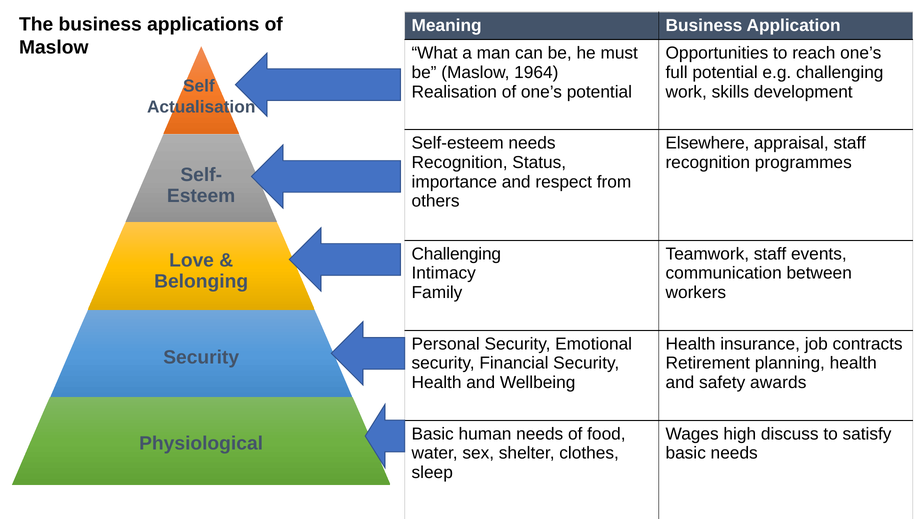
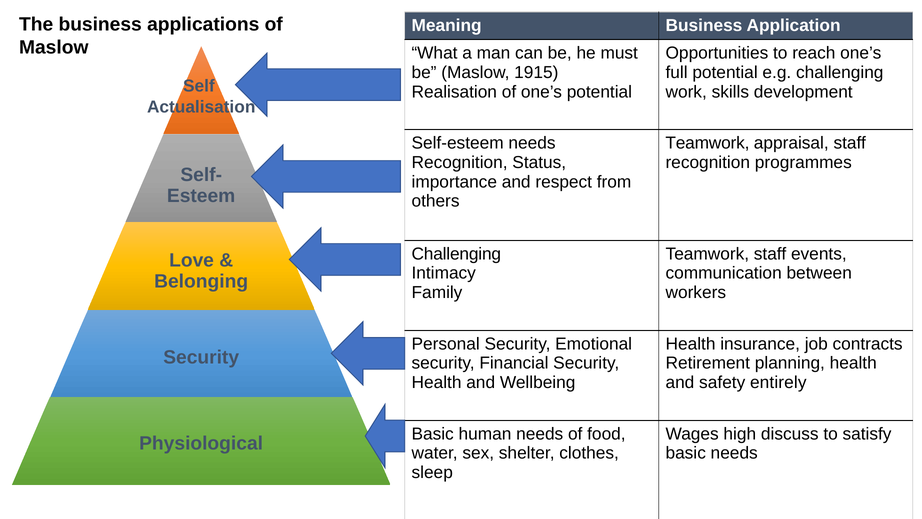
1964: 1964 -> 1915 (536, 72)
Elsewhere: Elsewhere -> Teamwork (707, 143)
awards: awards -> entirely (778, 382)
